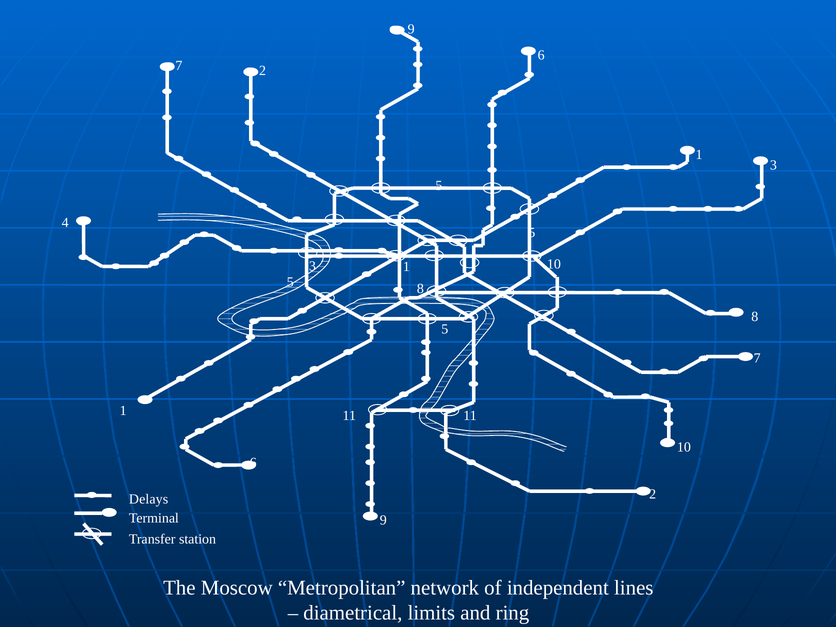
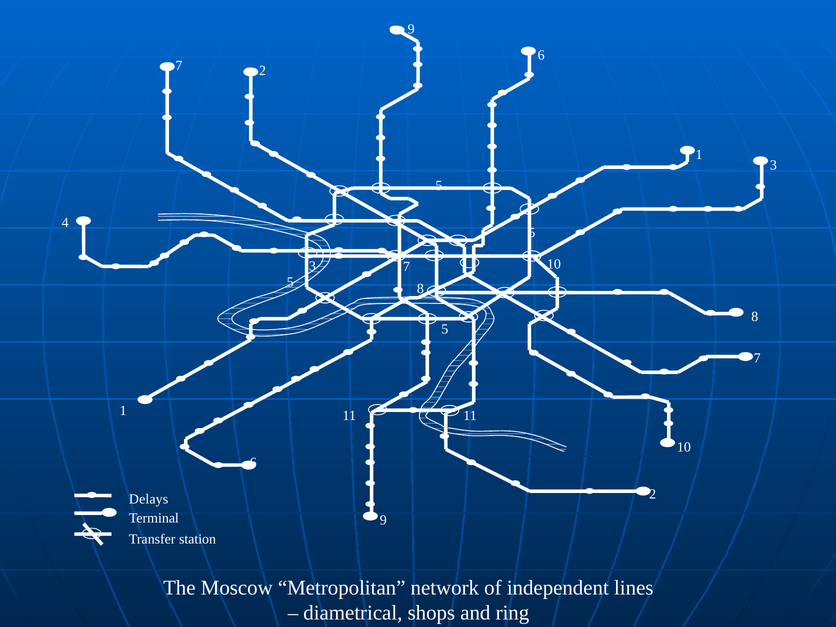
1: 1 -> 7 (406, 267)
limits: limits -> shops (431, 613)
